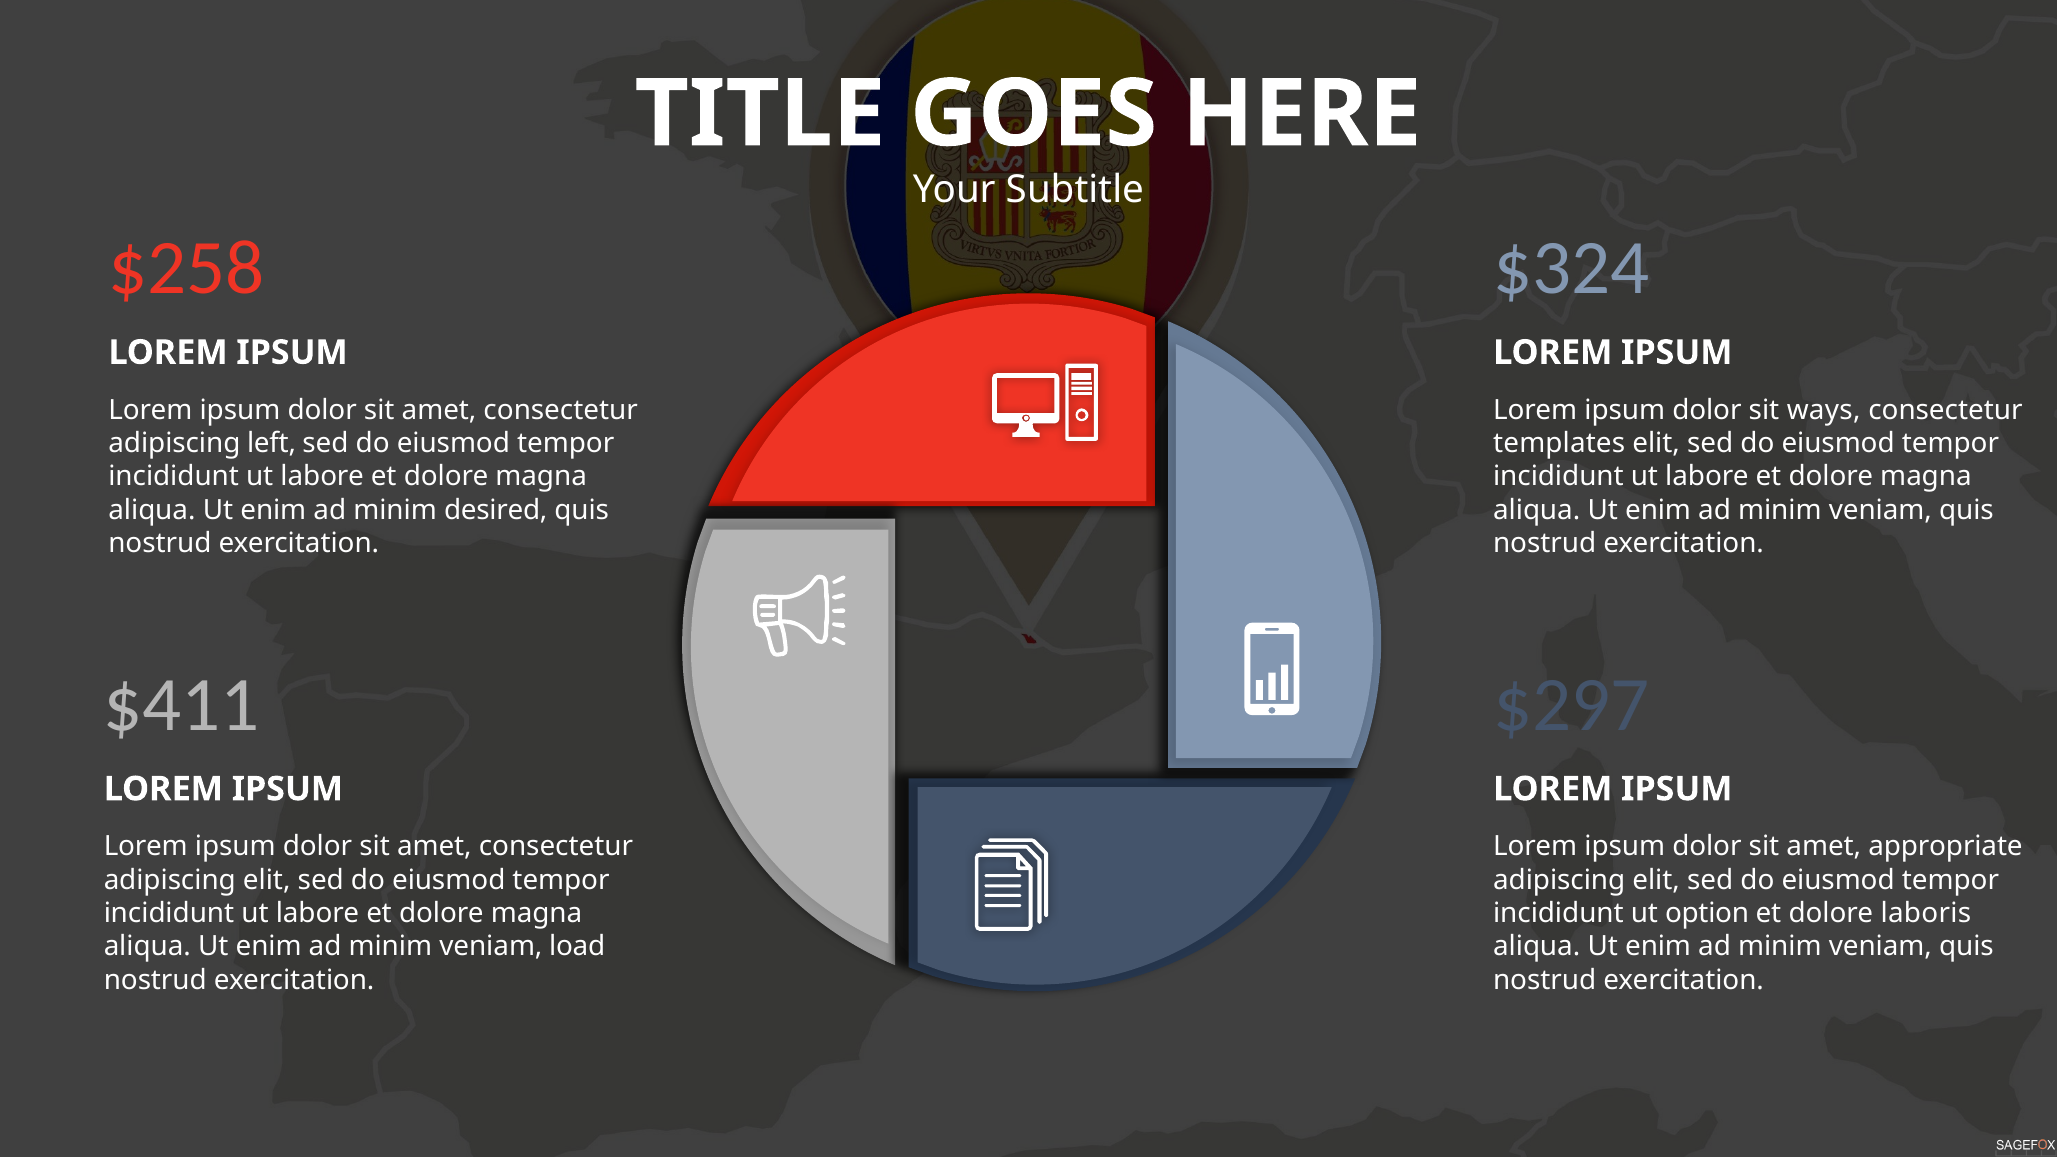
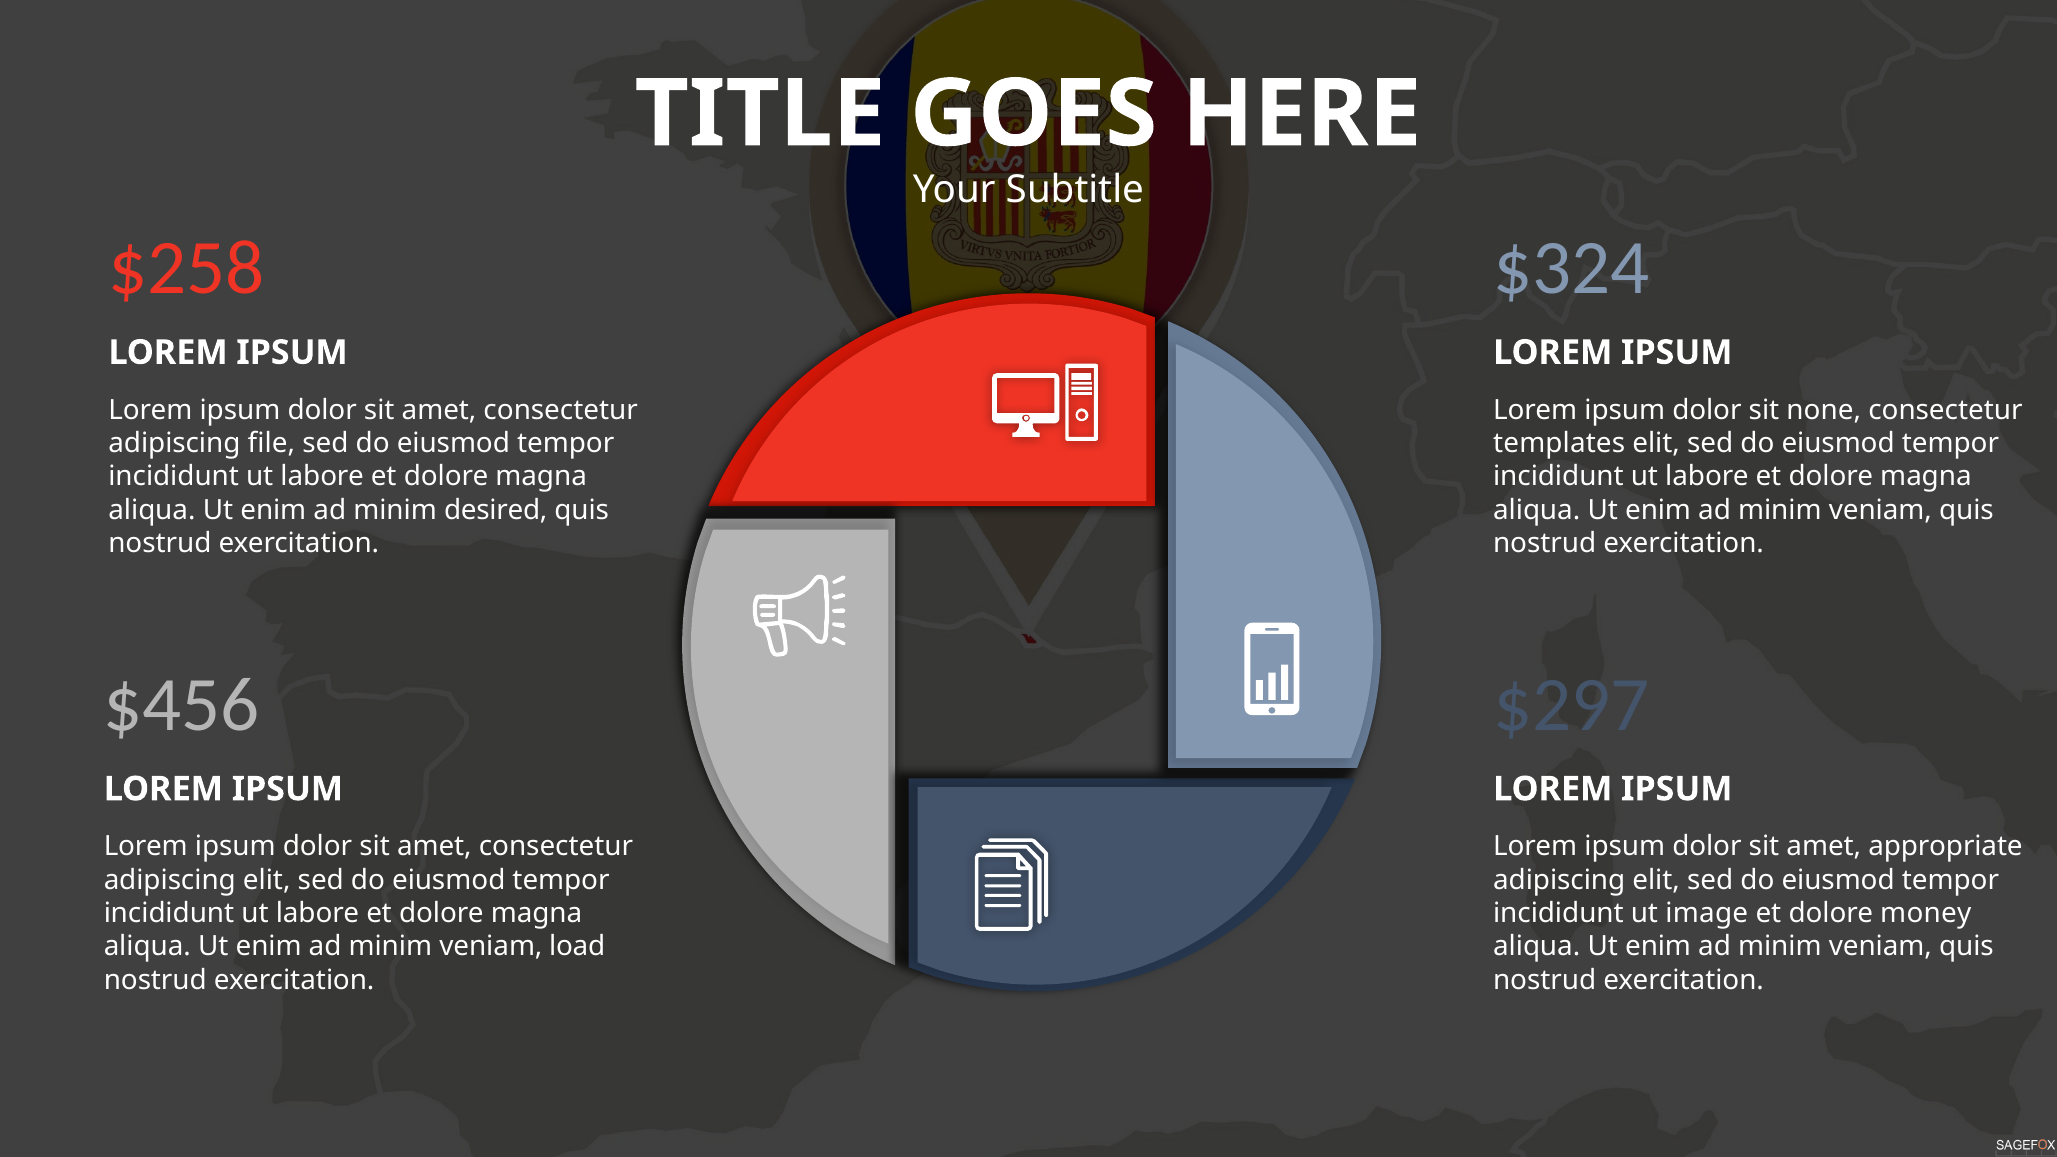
ways: ways -> none (1824, 410)
left: left -> file (271, 443)
$411: $411 -> $456 (182, 705)
option: option -> image (1707, 913)
laboris: laboris -> money (1926, 913)
